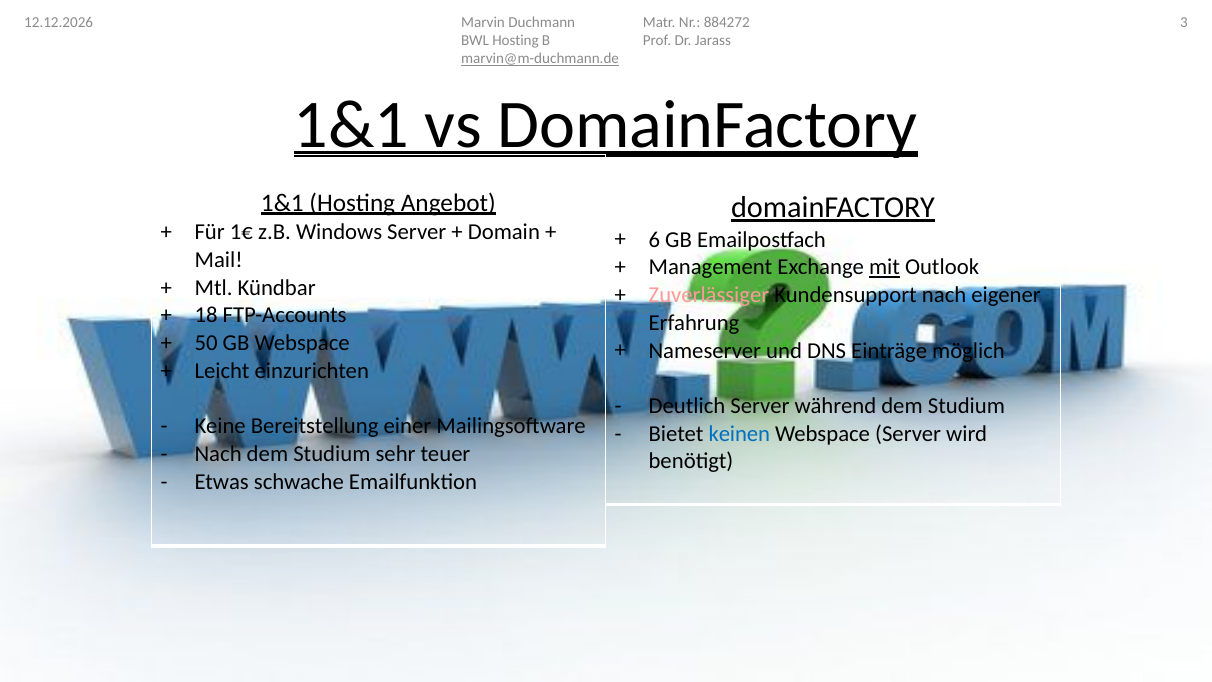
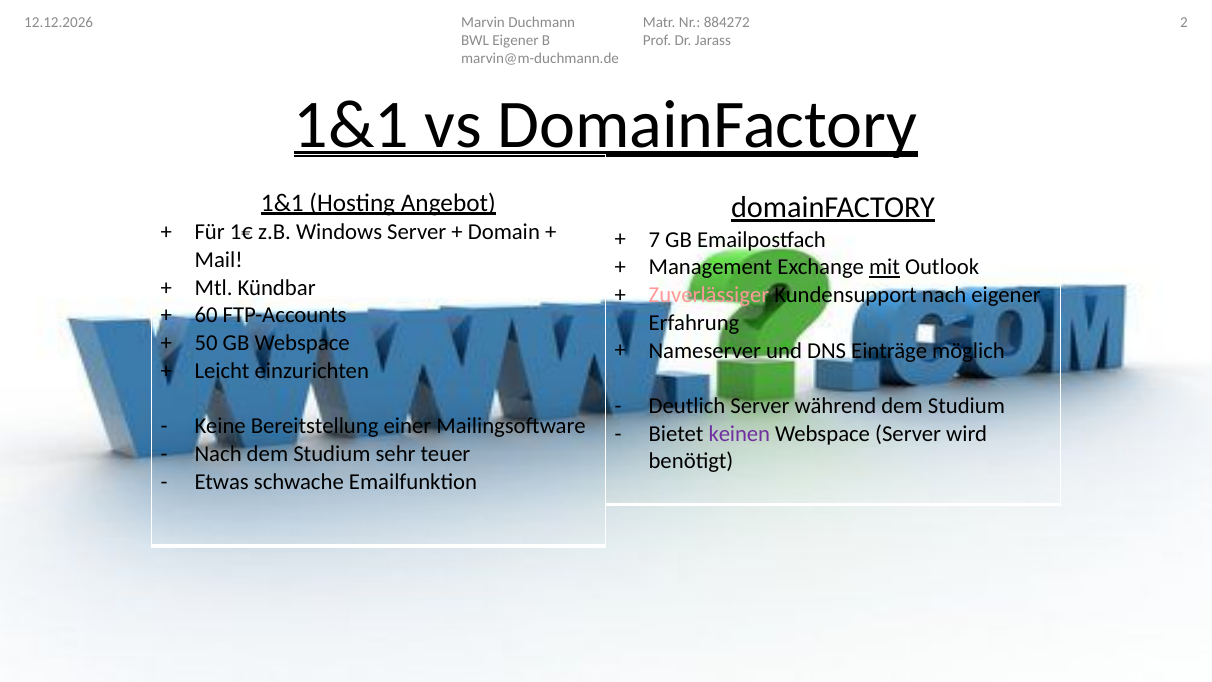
3: 3 -> 2 (1184, 22)
BWL Hosting: Hosting -> Eigener (515, 41)
marvin@m-duchmann.de underline: present -> none (540, 59)
6: 6 -> 7 (654, 239)
18: 18 -> 60 (206, 315)
keinen colour: blue -> purple (739, 434)
